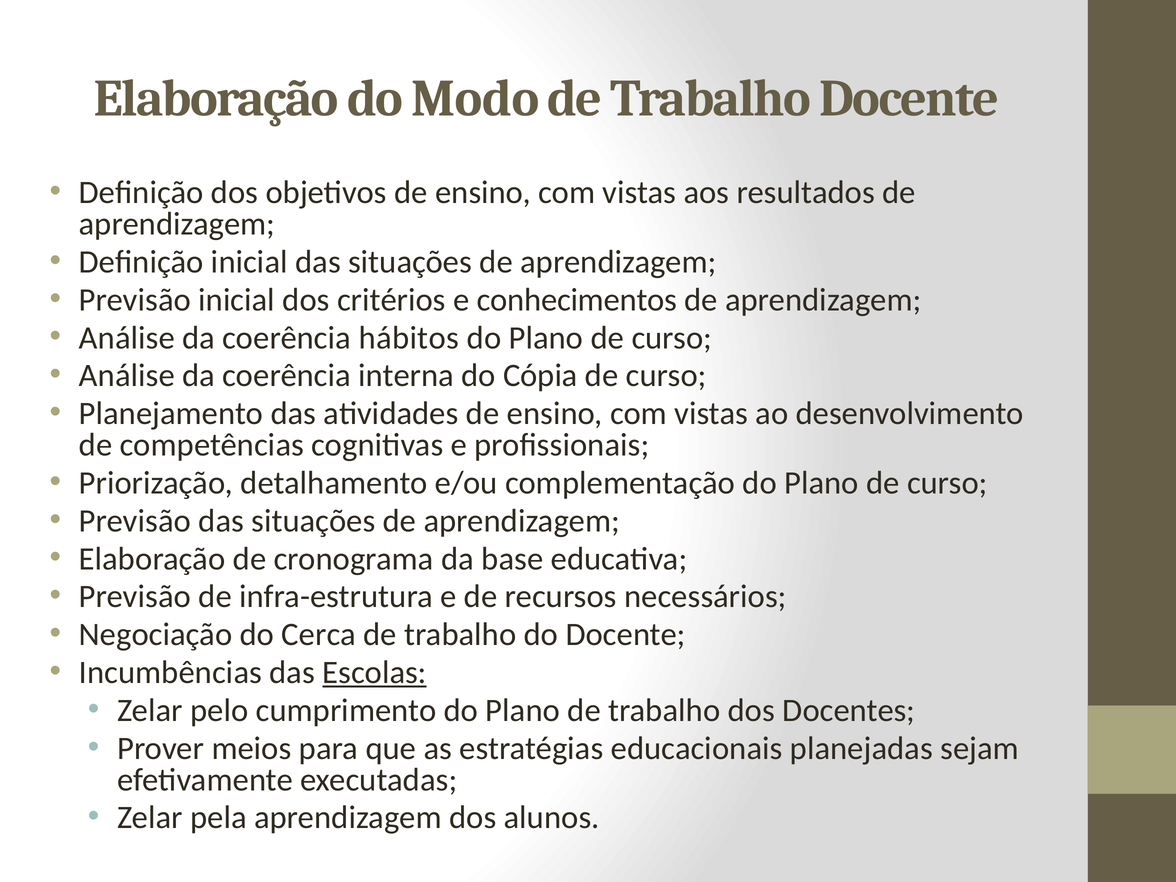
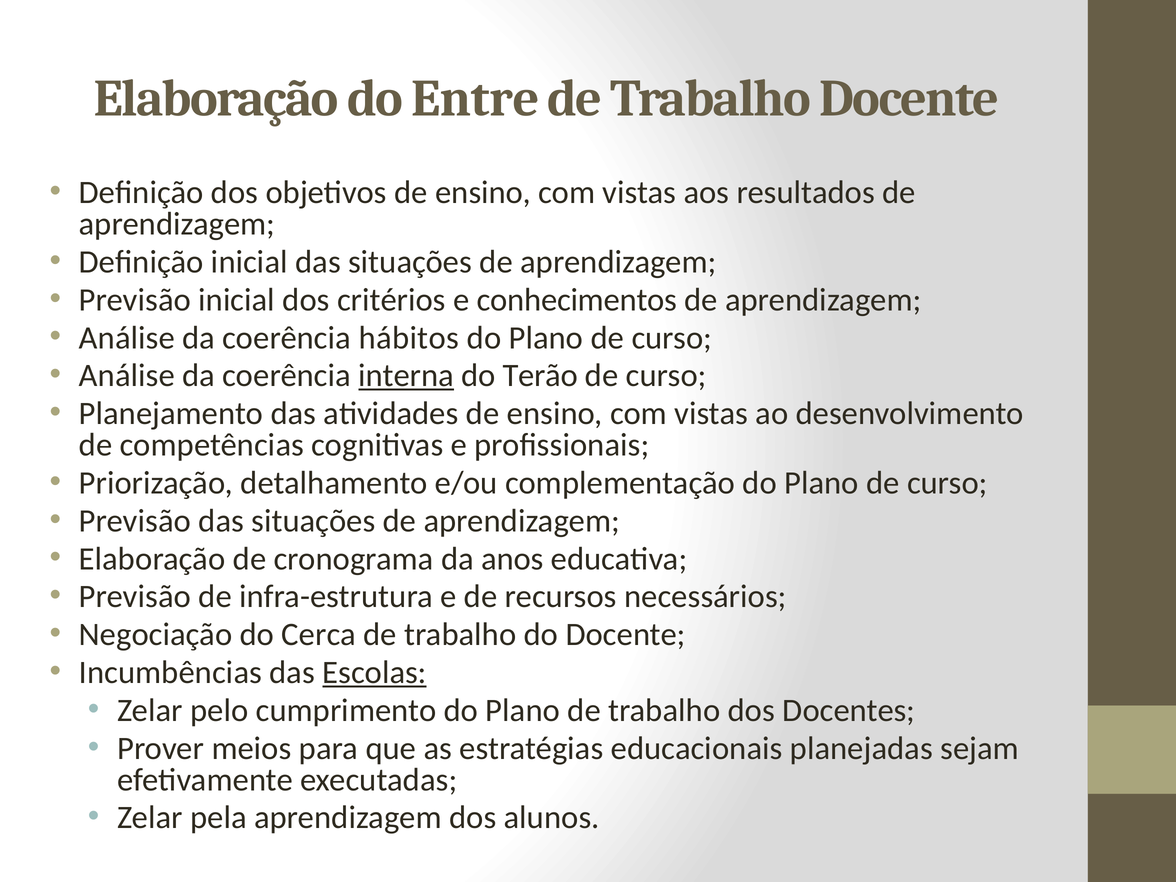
Modo: Modo -> Entre (475, 99)
interna underline: none -> present (406, 376)
Cópia: Cópia -> Terão (540, 376)
base: base -> anos (512, 559)
